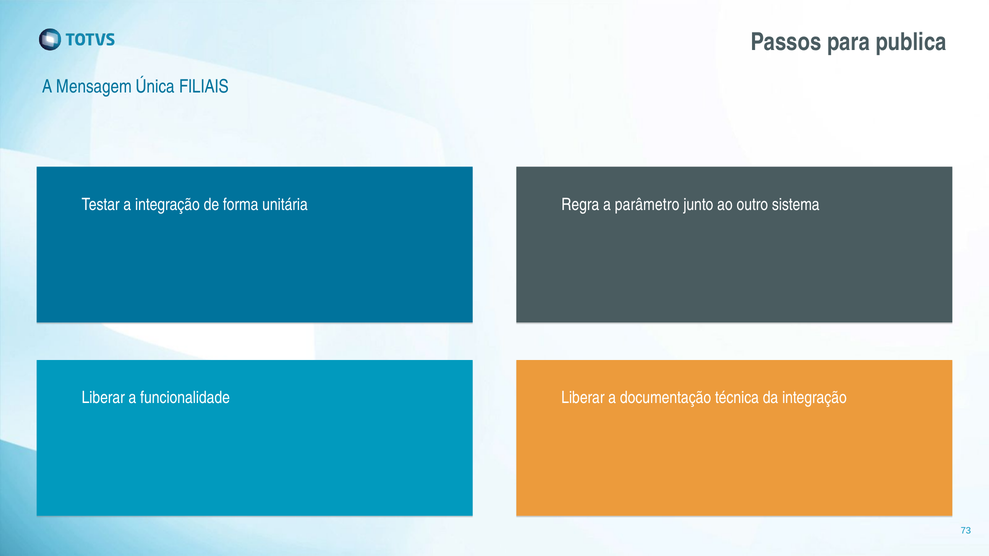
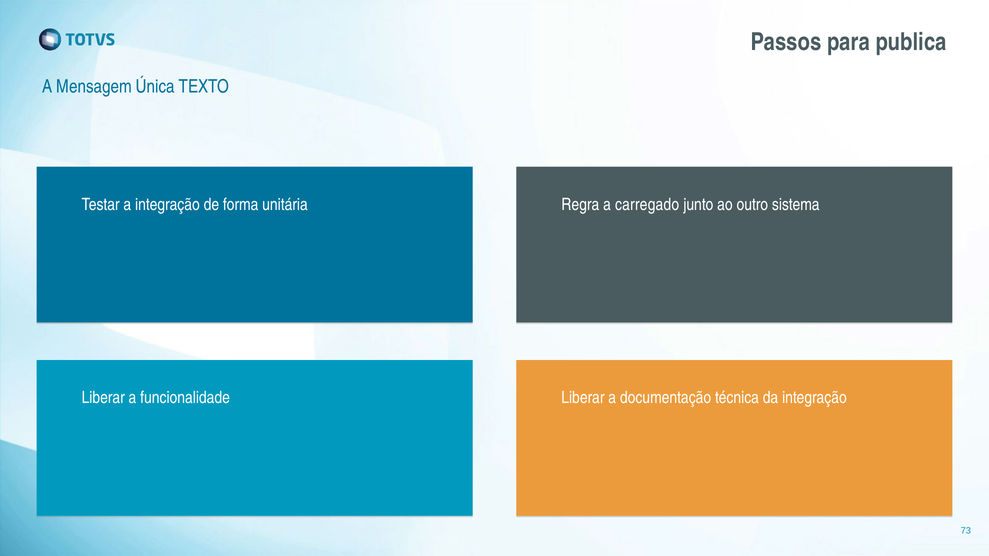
FILIAIS: FILIAIS -> TEXTO (204, 87)
parâmetro: parâmetro -> carregado (647, 205)
